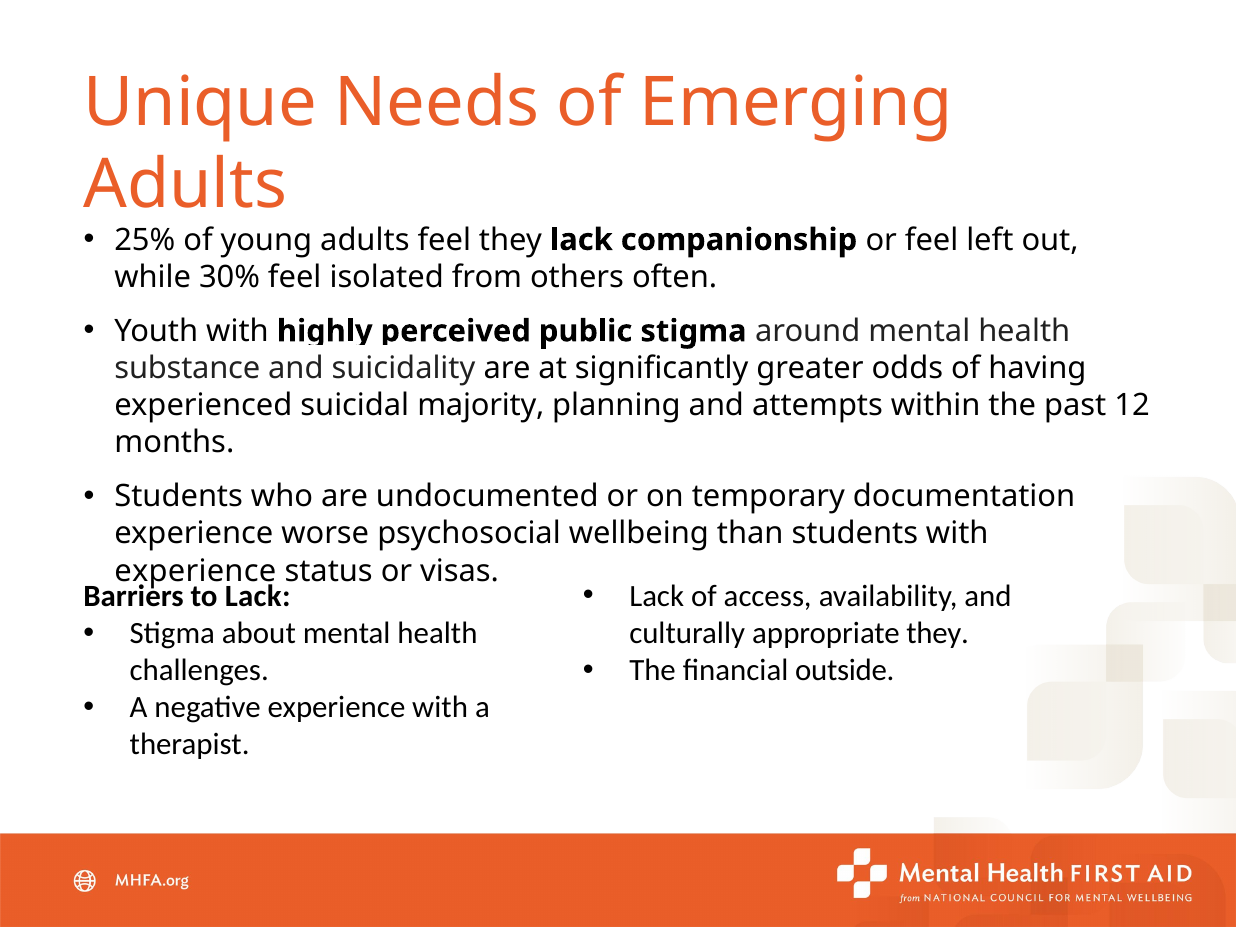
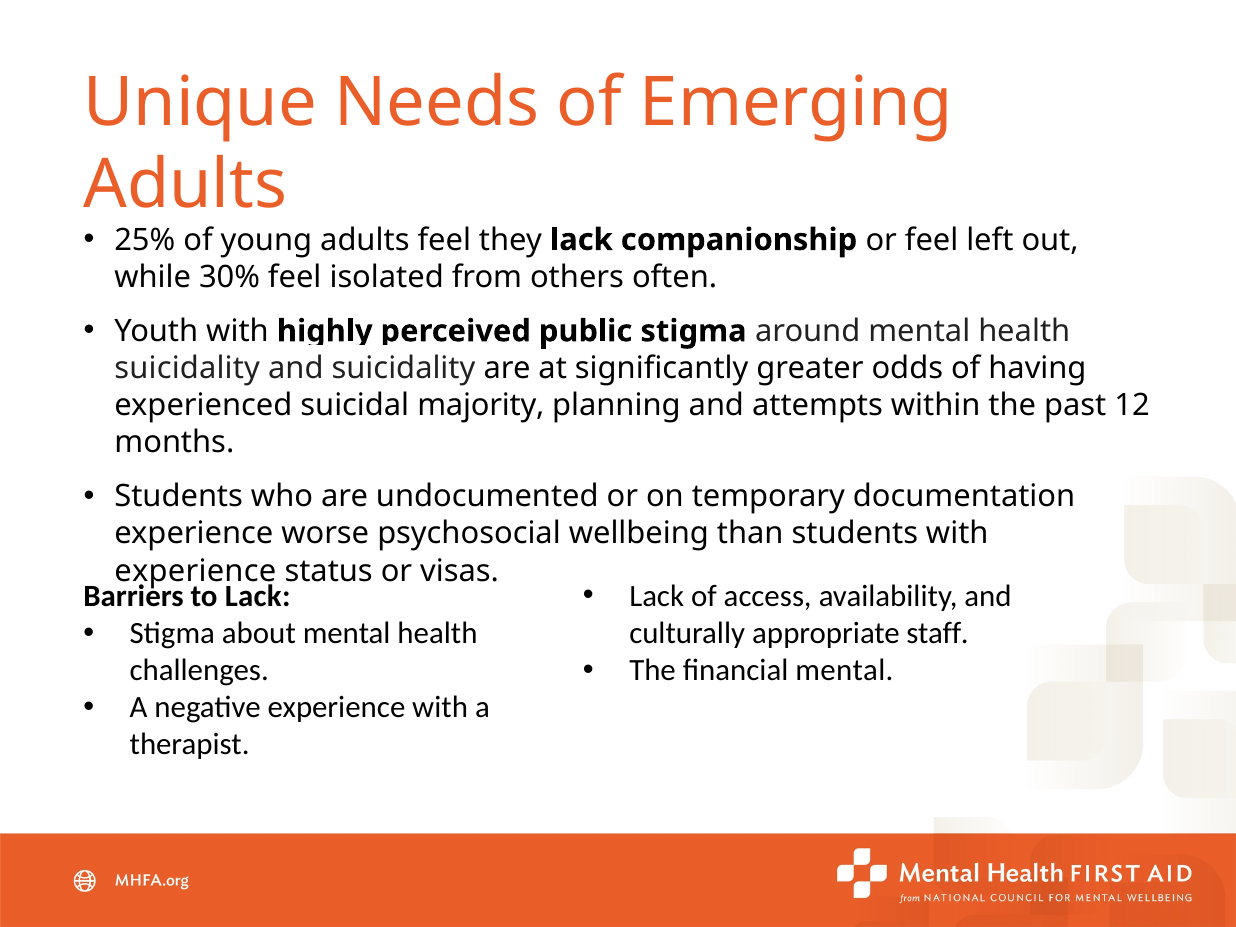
substance: substance -> suicidality (187, 368)
appropriate they: they -> staff (938, 633)
financial outside: outside -> mental (844, 671)
